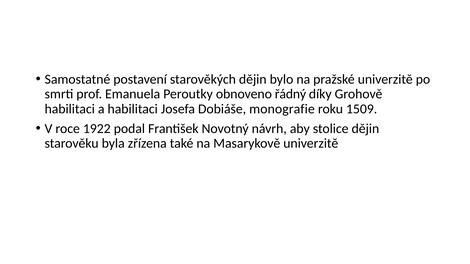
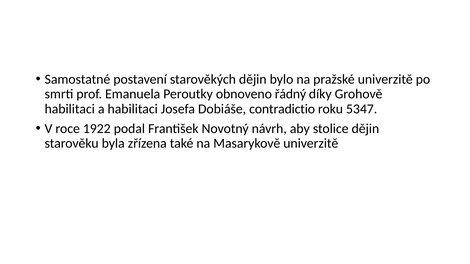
monografie: monografie -> contradictio (282, 109)
1509: 1509 -> 5347 (362, 109)
